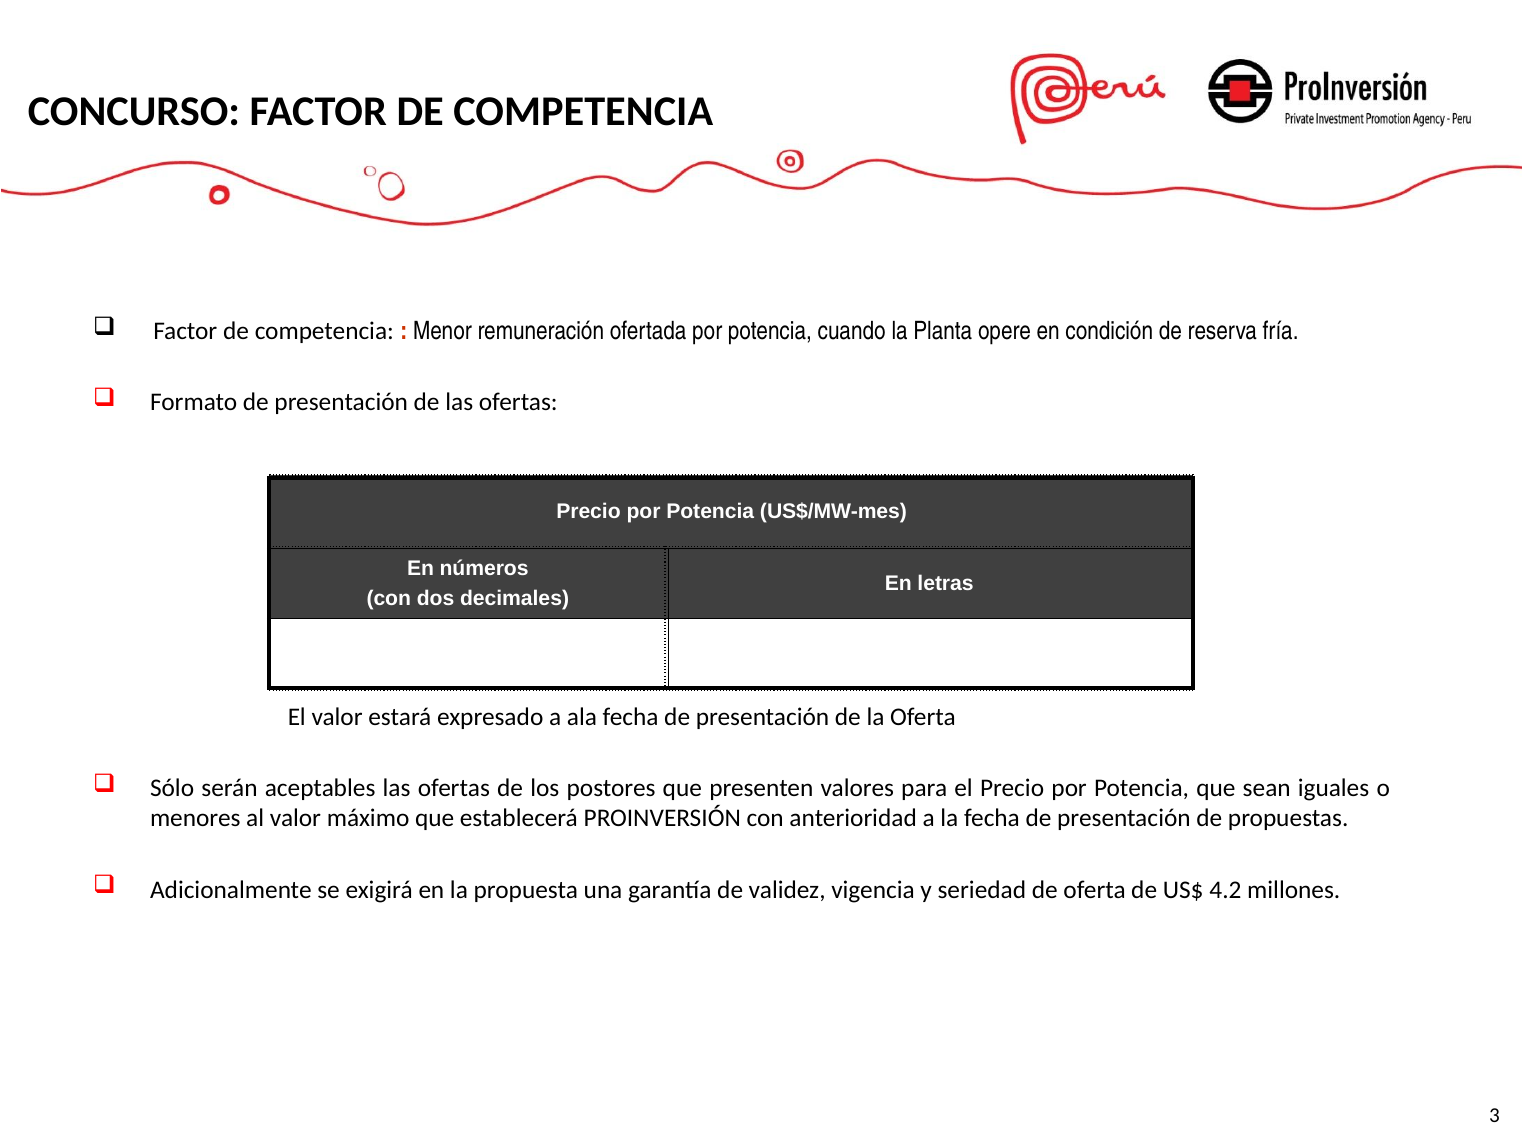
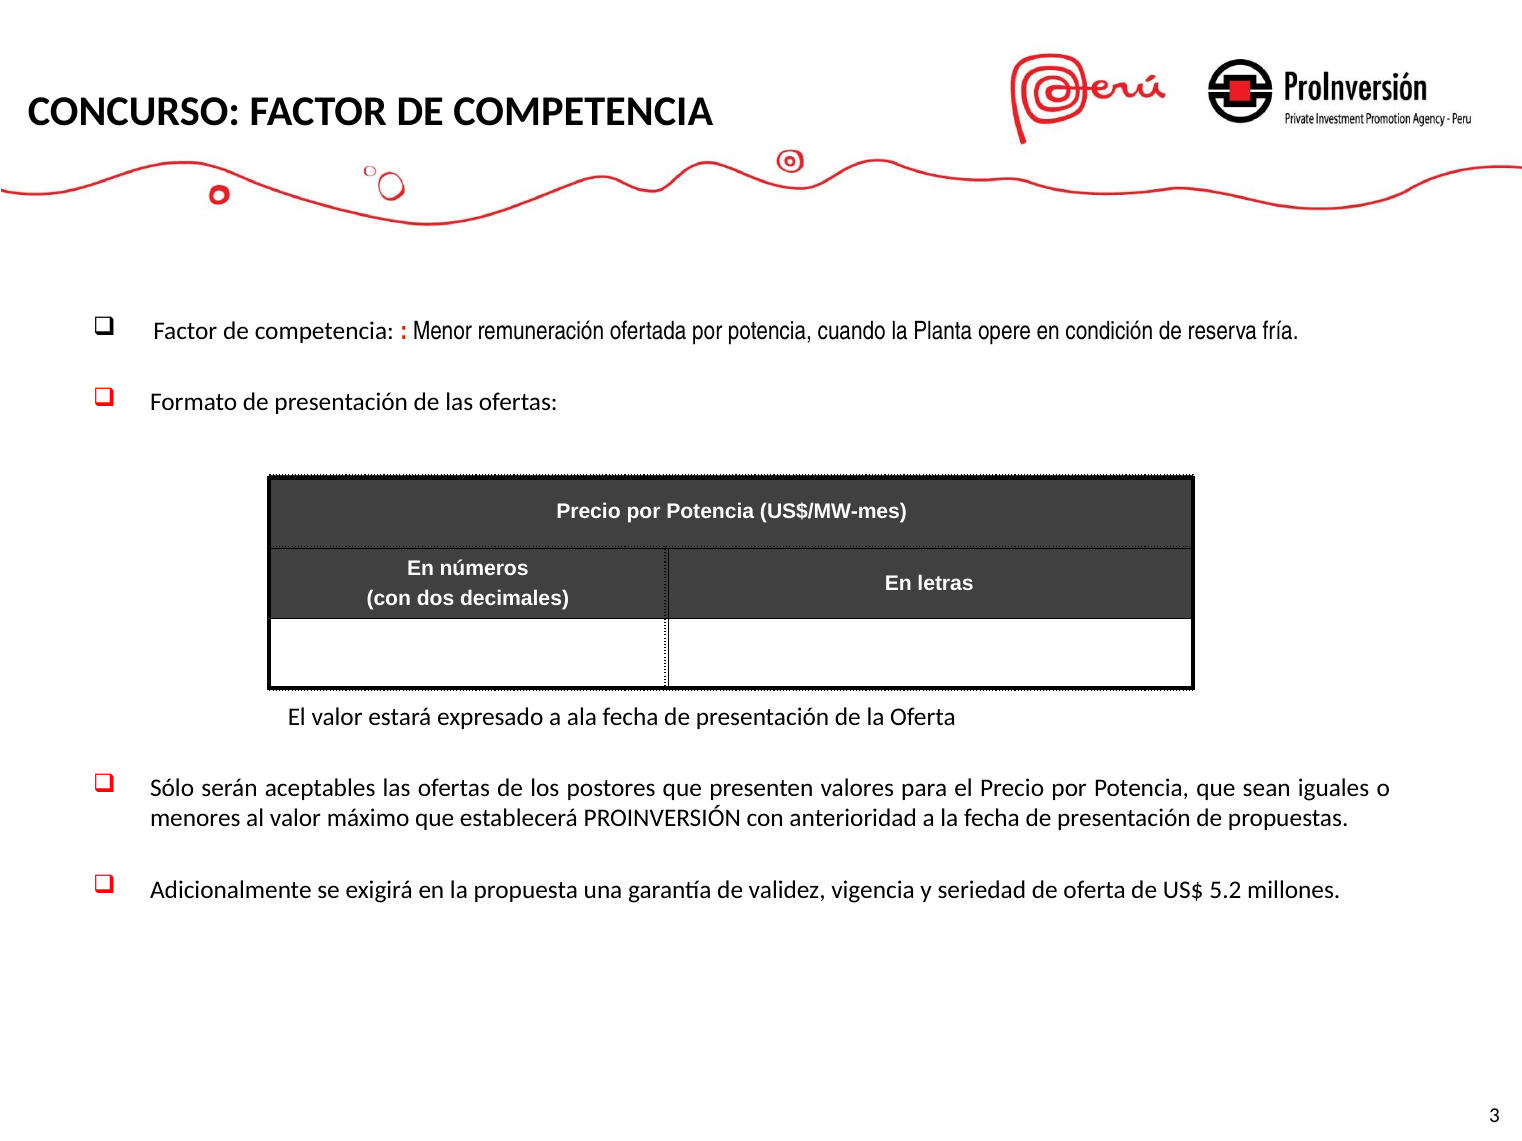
4.2: 4.2 -> 5.2 (1225, 890)
